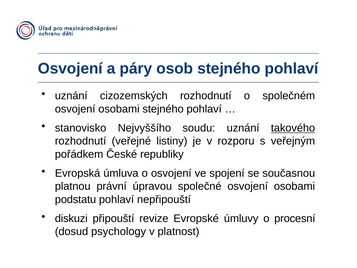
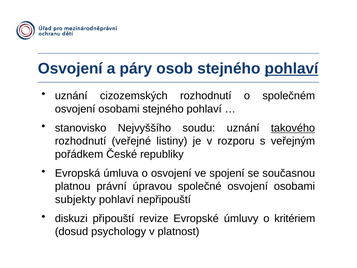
pohlaví underline: none -> present (292, 69)
podstatu: podstatu -> subjekty (75, 199)
procesní: procesní -> kritériem (295, 218)
